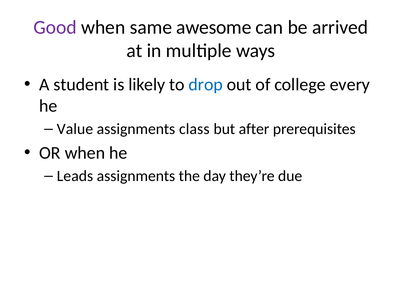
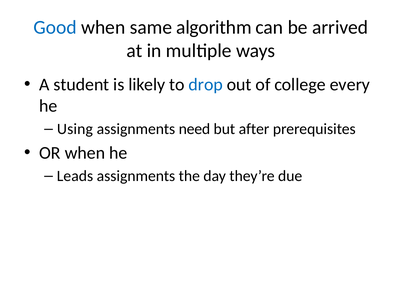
Good colour: purple -> blue (55, 27)
awesome: awesome -> algorithm (214, 27)
Value: Value -> Using (75, 129)
class: class -> need (194, 129)
